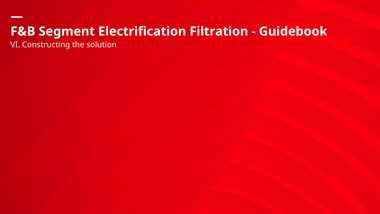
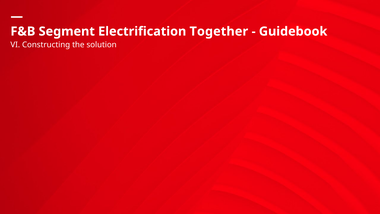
Filtration: Filtration -> Together (219, 31)
